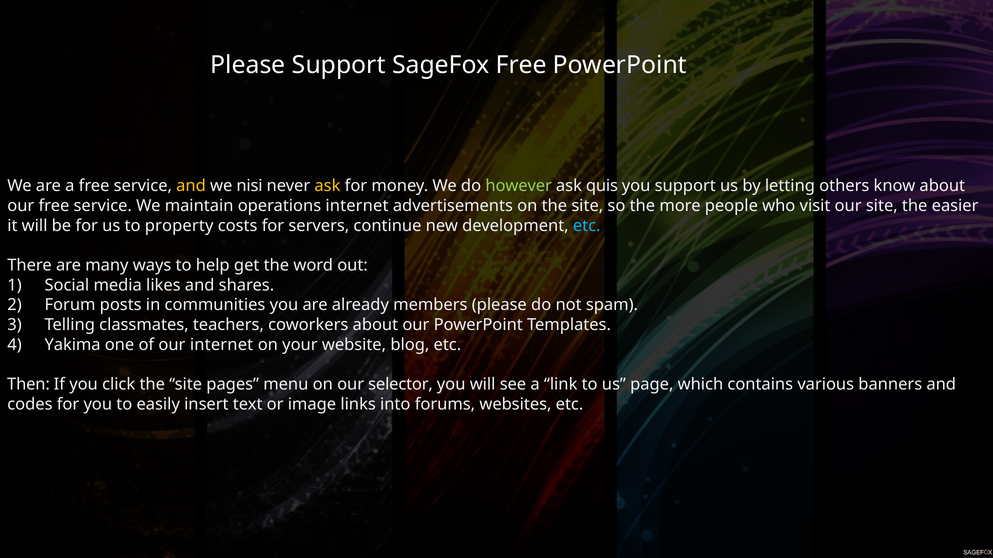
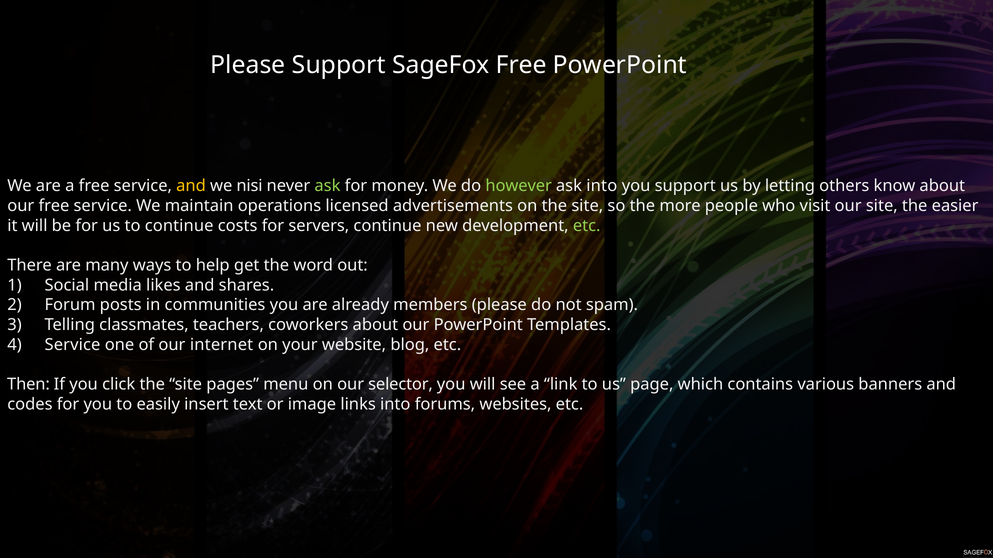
ask colour: yellow -> light green (327, 186)
ask quis: quis -> into (602, 186)
operations internet: internet -> licensed (357, 206)
to property: property -> continue (179, 226)
etc colour: light blue -> light green (587, 226)
Yakima: Yakima -> Service (72, 345)
